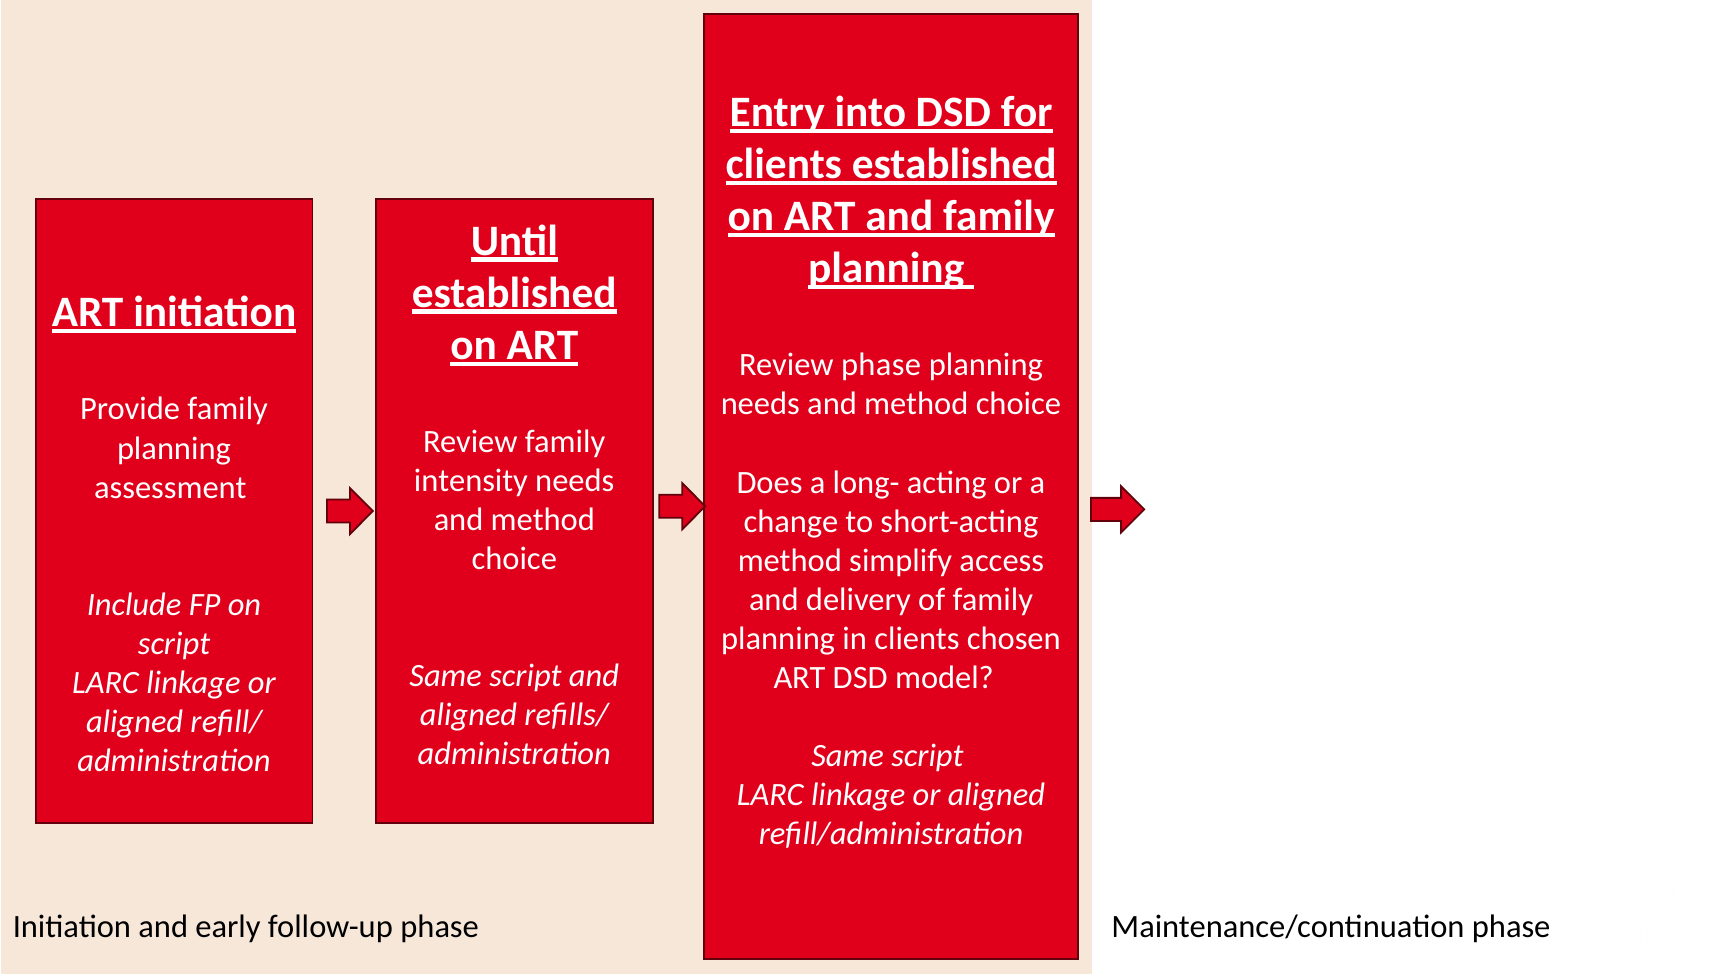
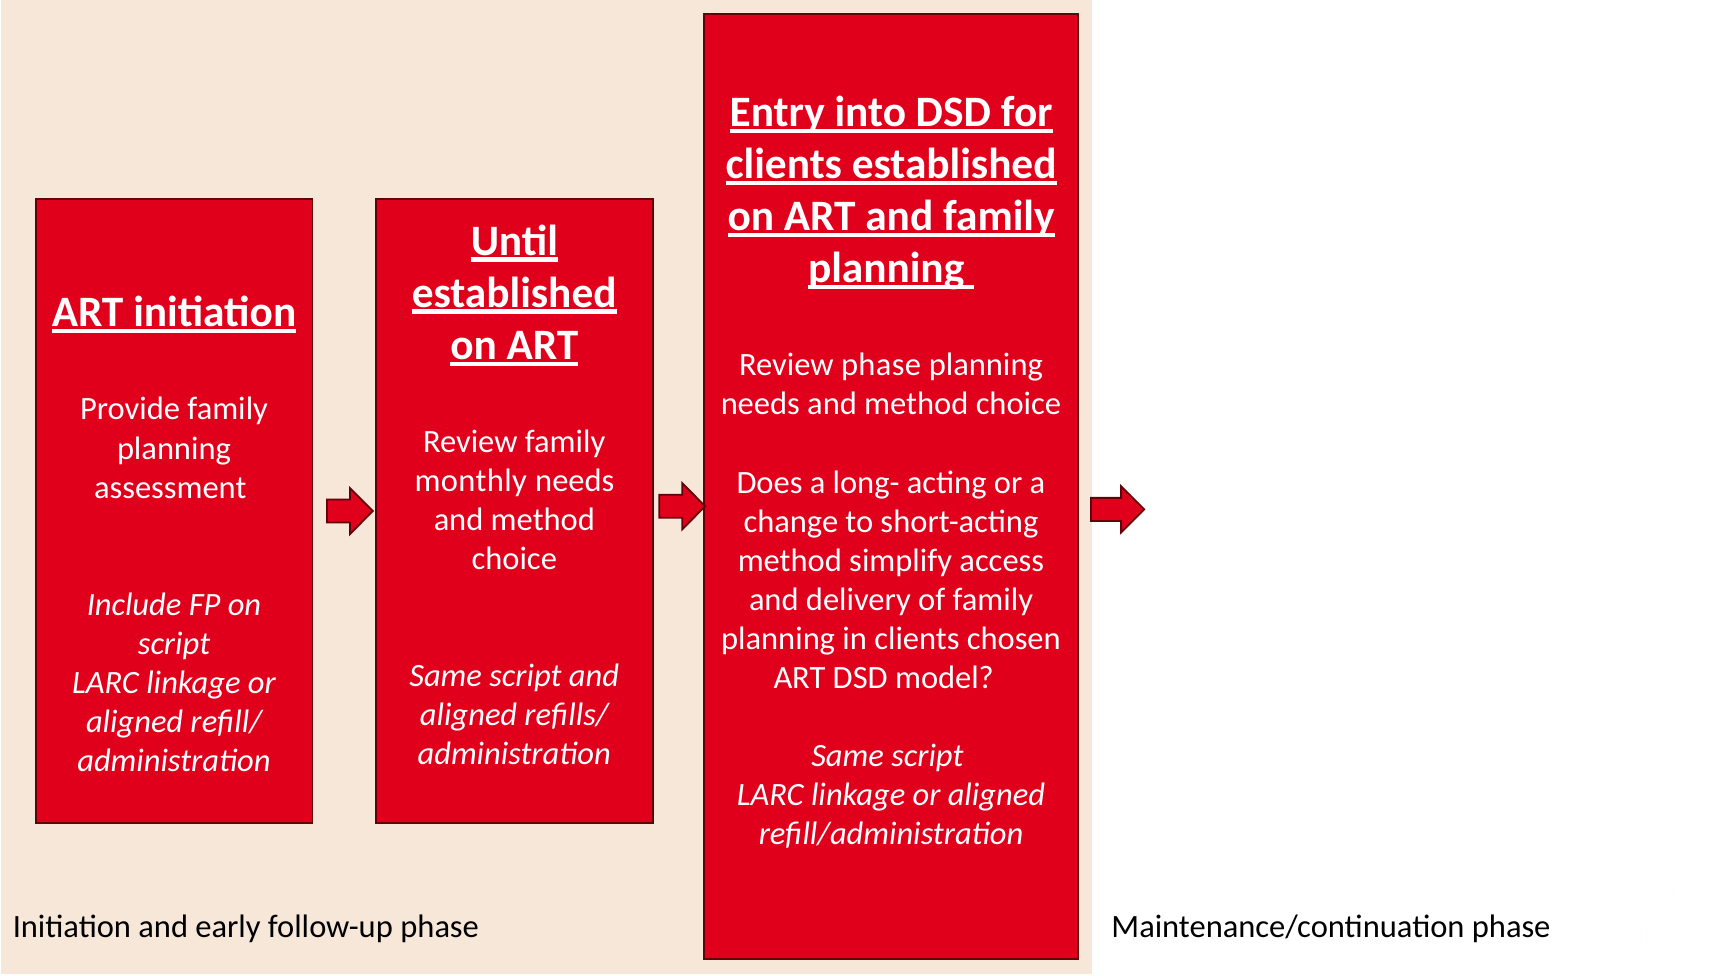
intensity: intensity -> monthly (471, 481)
